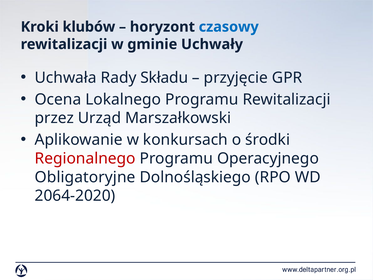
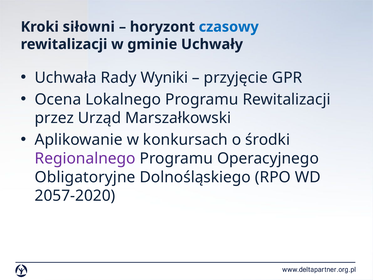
klubów: klubów -> siłowni (89, 27)
Składu: Składu -> Wyniki (164, 78)
Regionalnego colour: red -> purple (85, 158)
2064-2020: 2064-2020 -> 2057-2020 (75, 196)
